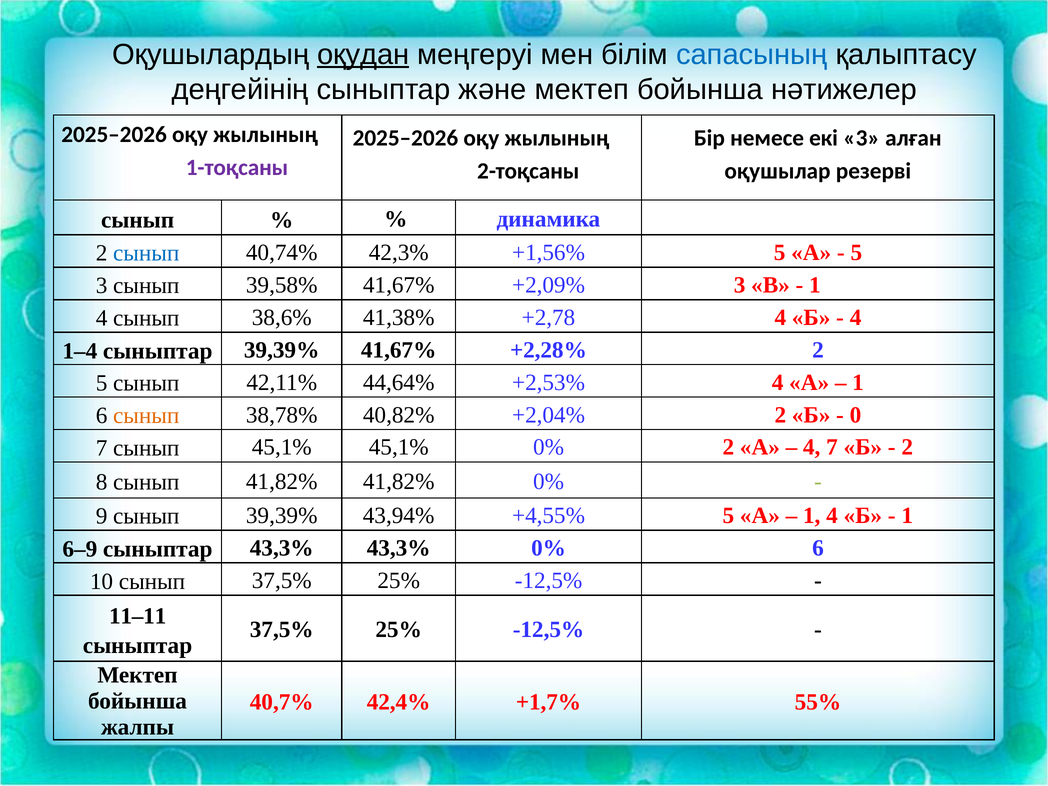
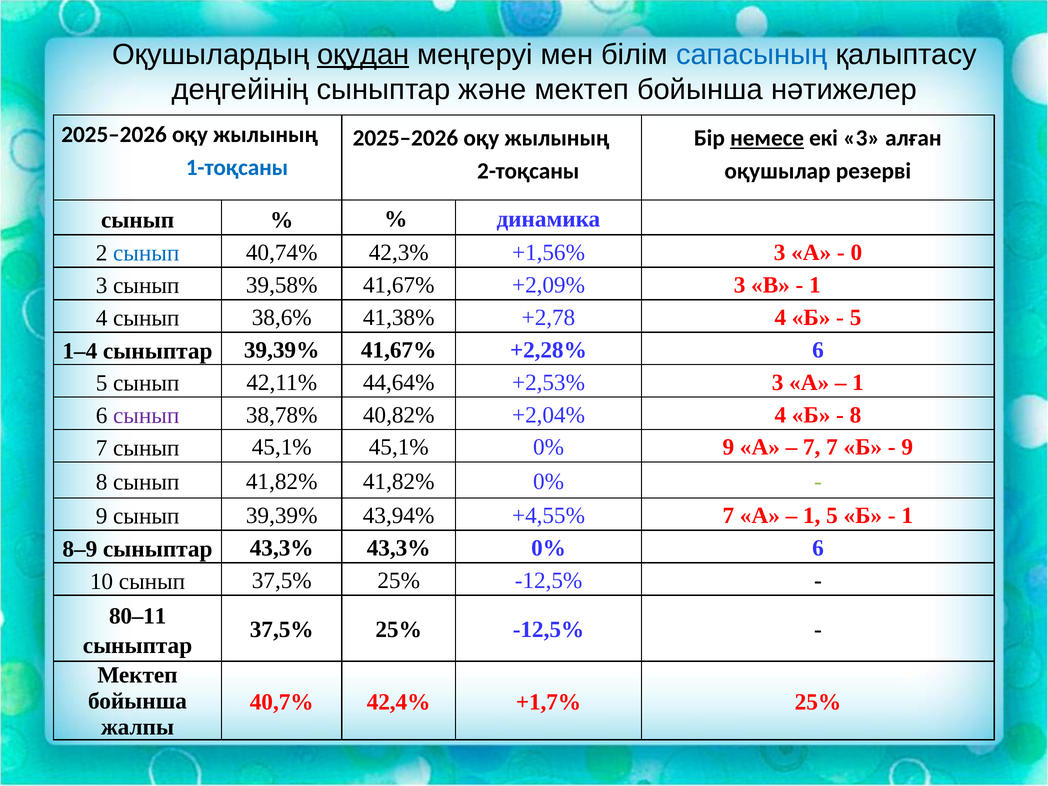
немесе underline: none -> present (767, 138)
1-тоқсаны colour: purple -> blue (237, 168)
+1,56% 5: 5 -> 3 (780, 252)
5: 5 -> 0 (856, 252)
4: 4 -> 5 (856, 317)
+2,28% 2: 2 -> 6 (818, 350)
+2,53% 4: 4 -> 3 (778, 382)
сынып colour: orange -> purple (146, 415)
+2,04% 2: 2 -> 4 (780, 415)
0: 0 -> 8 (856, 415)
0% 2: 2 -> 9 (728, 447)
4: 4 -> 7 (812, 447)
2: 2 -> 9 (907, 447)
+4,55% 5: 5 -> 7 (728, 516)
4: 4 -> 5 (832, 516)
6–9: 6–9 -> 8–9 (80, 549)
11–11: 11–11 -> 80–11 (138, 616)
+1,7% 55%: 55% -> 25% (818, 702)
